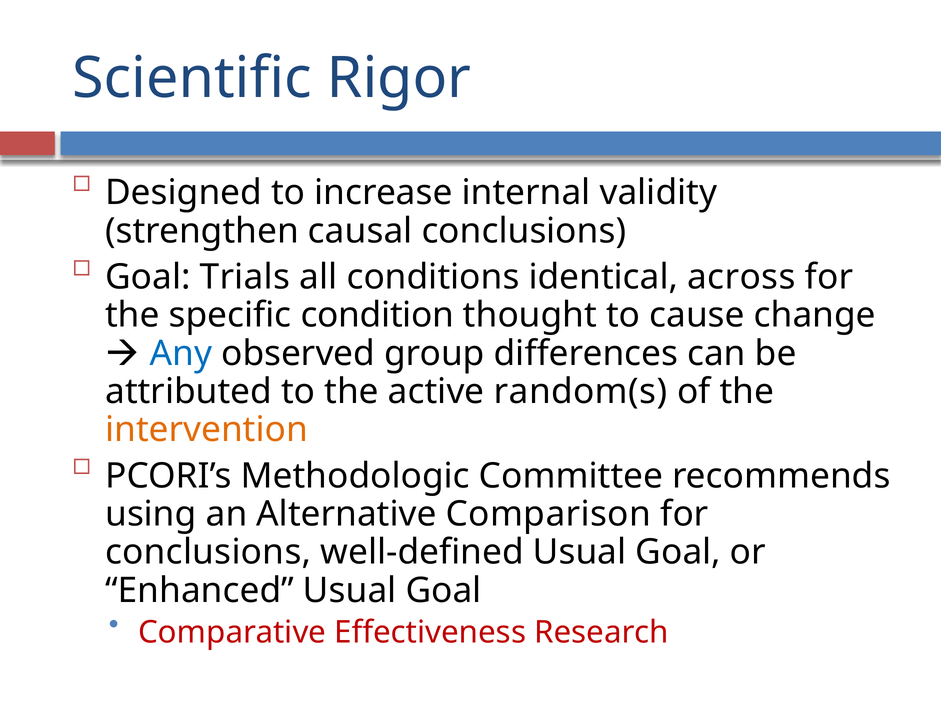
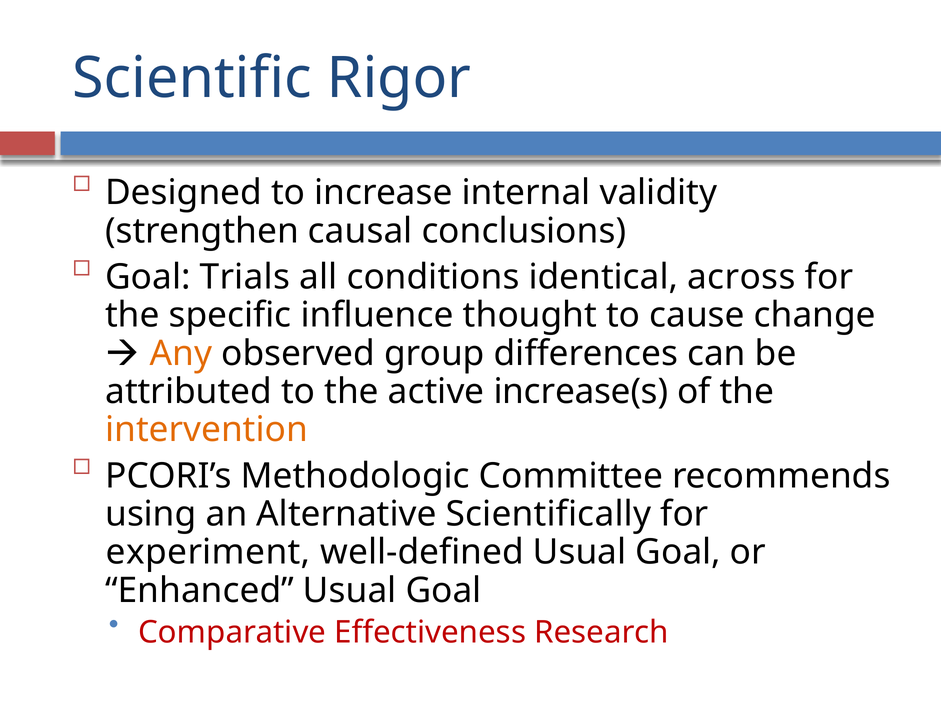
condition: condition -> influence (377, 316)
Any colour: blue -> orange (181, 354)
random(s: random(s -> increase(s (581, 392)
Comparison: Comparison -> Scientifically (548, 515)
conclusions: conclusions -> experiment (208, 553)
